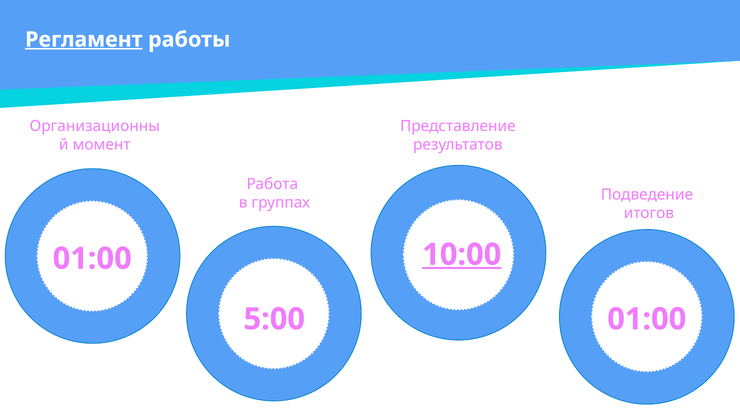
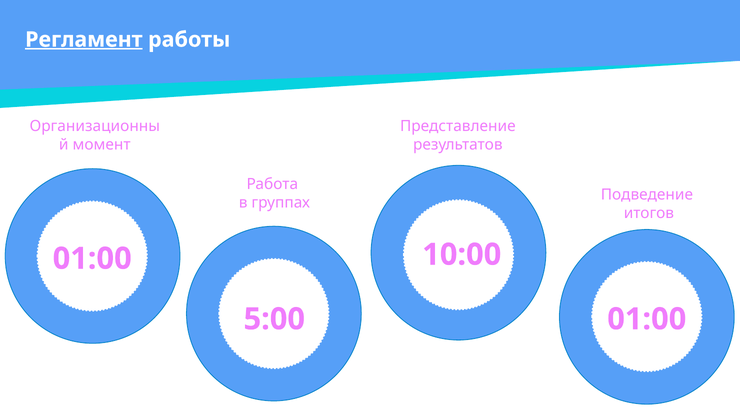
10:00 underline: present -> none (462, 255)
